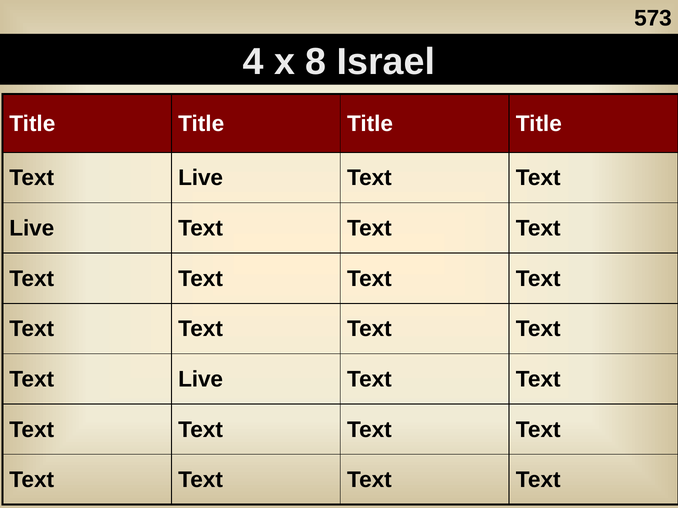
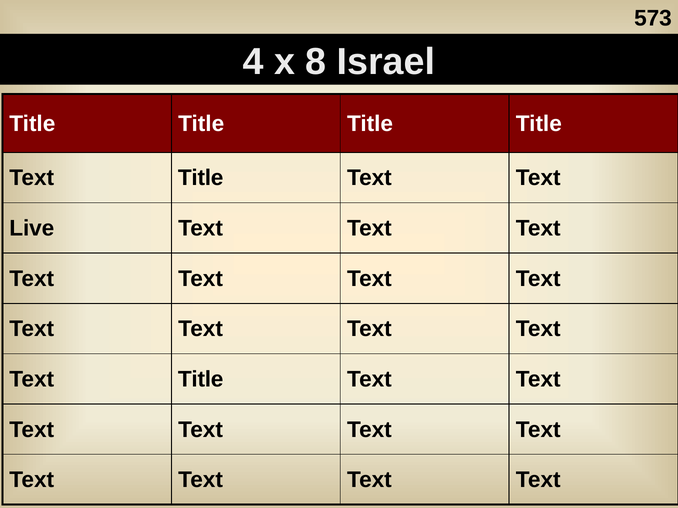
Live: Live -> Title (201, 178)
Live: Live -> Title (201, 380)
